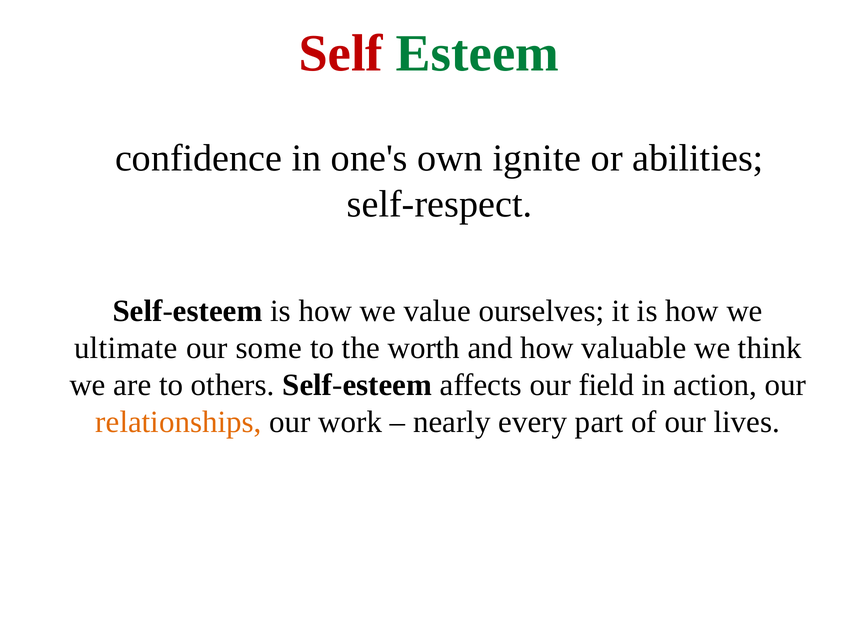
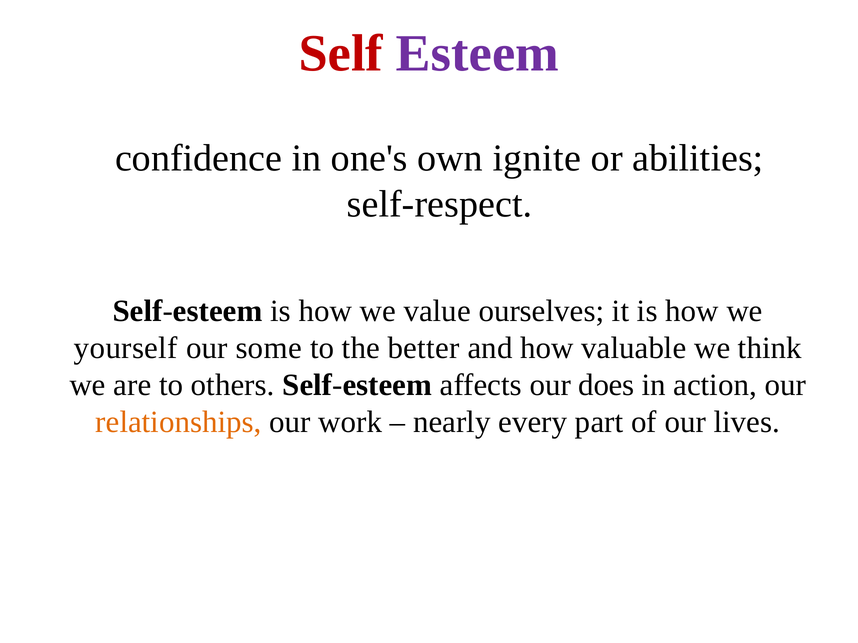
Esteem colour: green -> purple (477, 54)
ultimate: ultimate -> yourself (126, 348)
worth: worth -> better (424, 348)
field: field -> does (606, 385)
